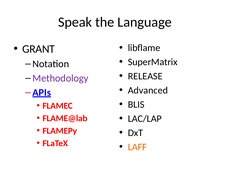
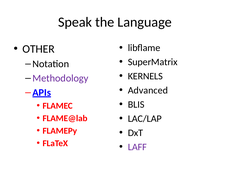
GRANT: GRANT -> OTHER (39, 49)
RELEASE: RELEASE -> KERNELS (145, 76)
LAFF colour: orange -> purple (137, 147)
